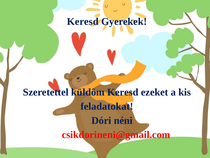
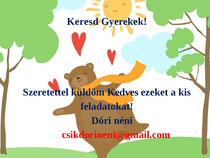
küldöm Keresd: Keresd -> Kedves (123, 92)
